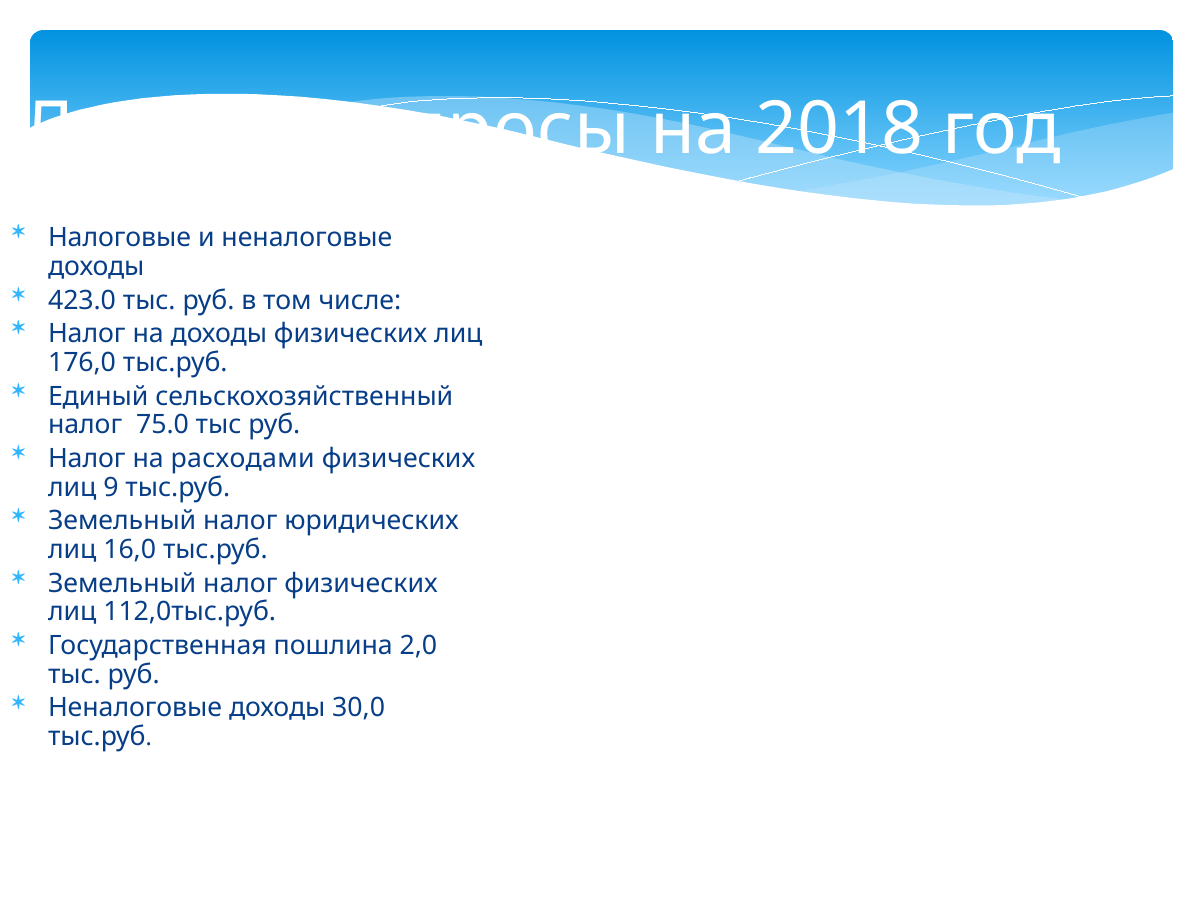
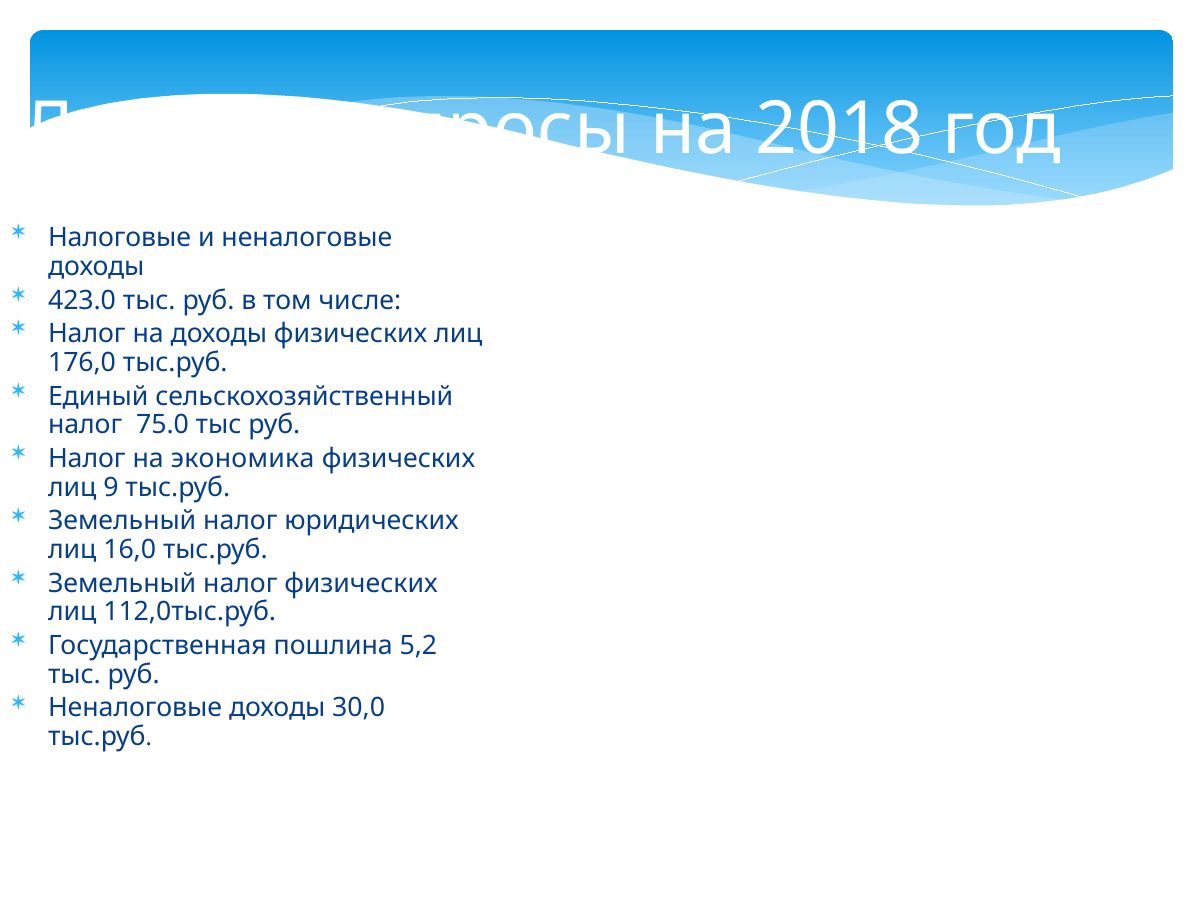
расходами: расходами -> экономика (243, 459)
2,0: 2,0 -> 5,2 (418, 646)
